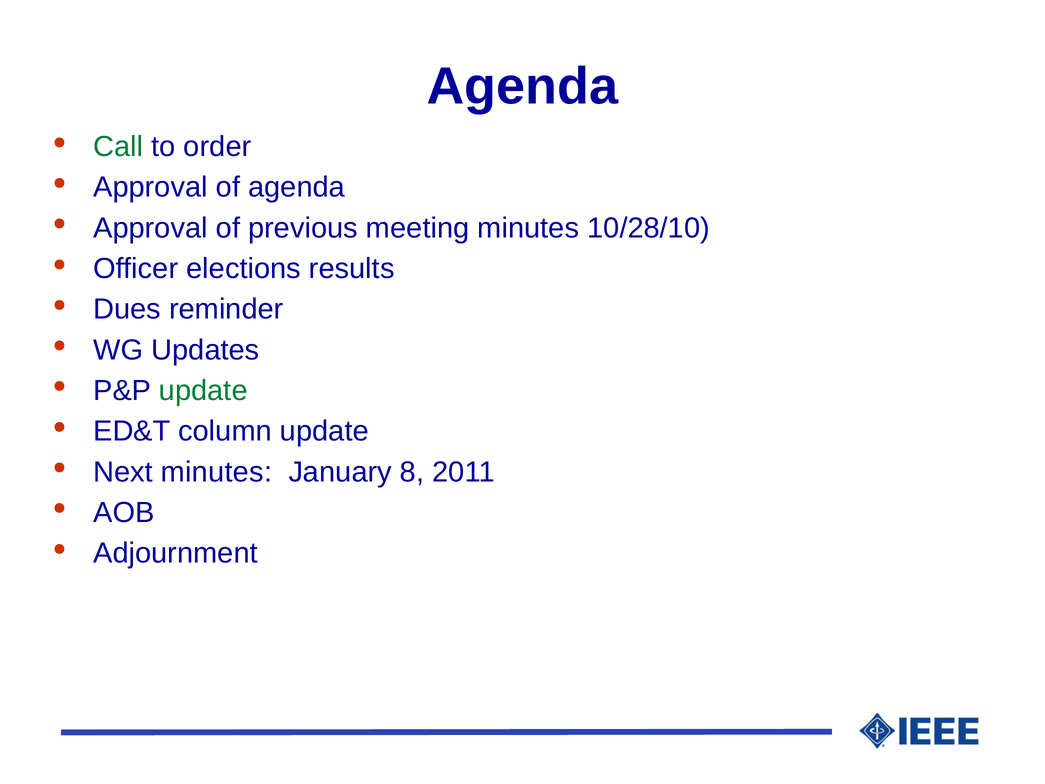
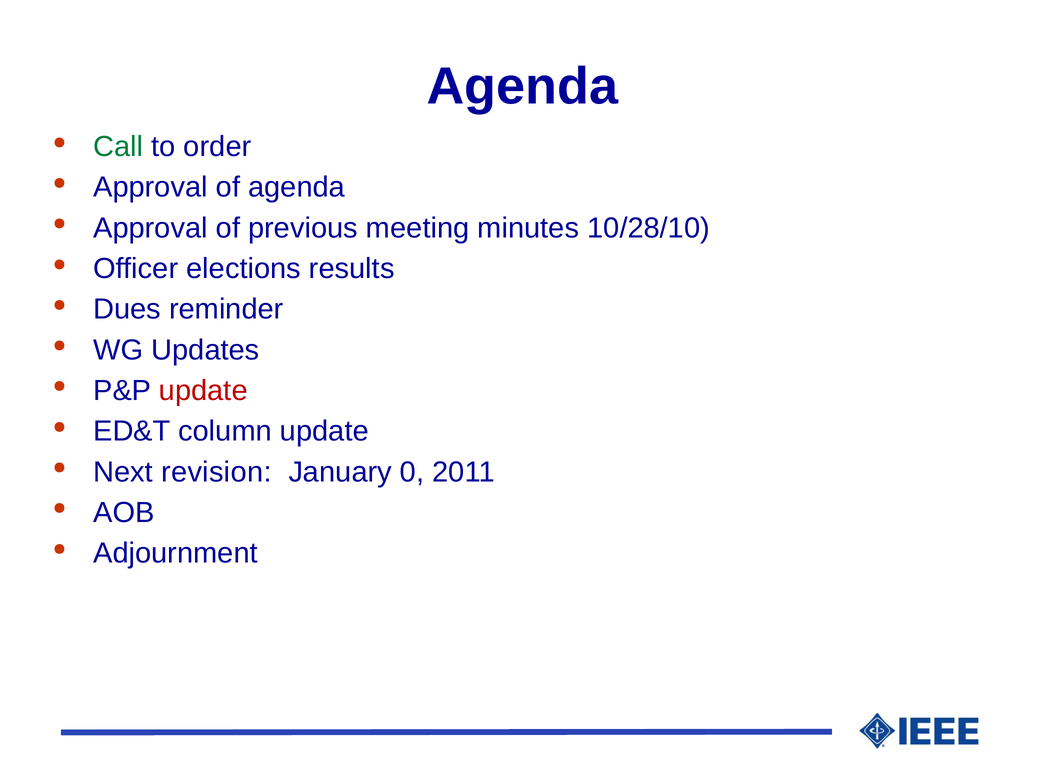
update colour: green -> red (203, 390)
Next minutes: minutes -> revision (216, 472)
8: 8 -> 0 (412, 472)
